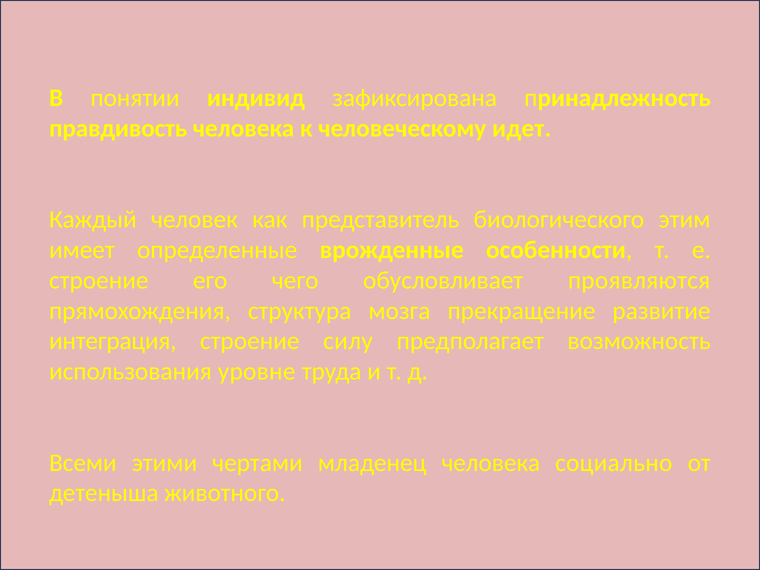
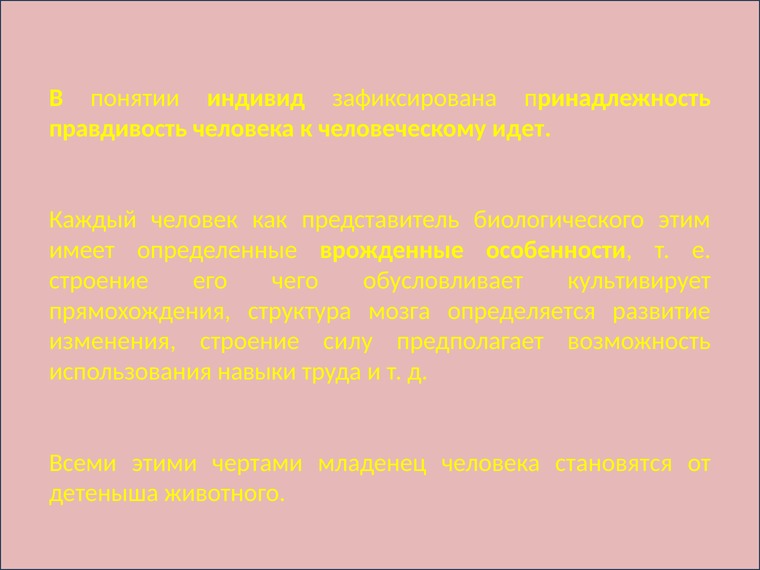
проявляются: проявляются -> культивирует (639, 280)
прекращение: прекращение -> определяется (522, 311)
интеграция: интеграция -> изменения (113, 341)
уровне: уровне -> навыки (257, 371)
социально: социально -> становятся (614, 463)
